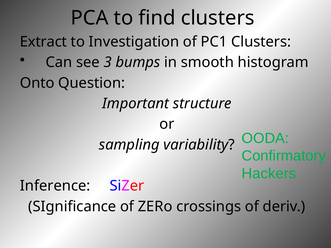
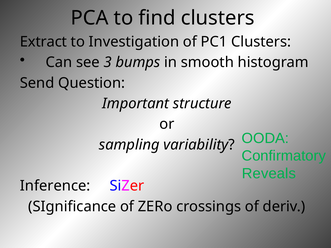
Onto: Onto -> Send (37, 83)
Hackers: Hackers -> Reveals (269, 174)
